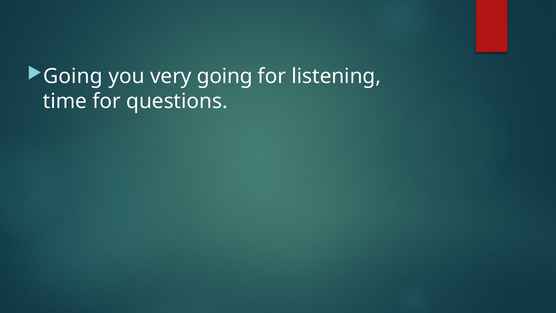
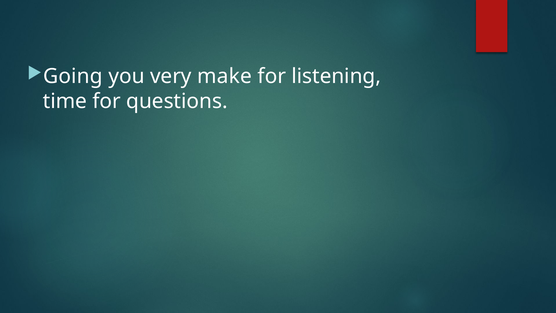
very going: going -> make (225, 76)
